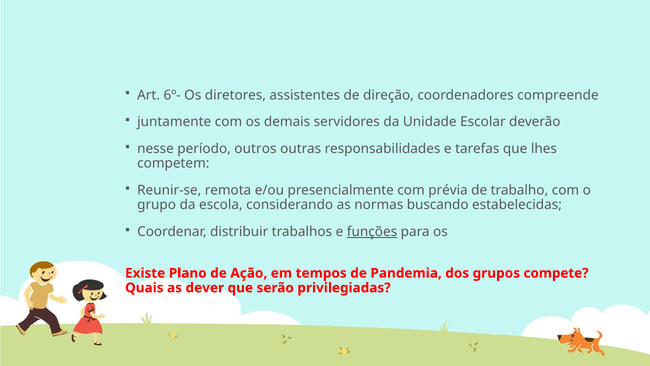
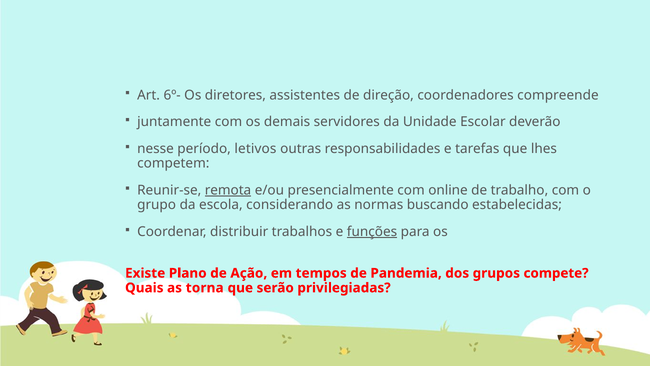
outros: outros -> letivos (255, 149)
remota underline: none -> present (228, 190)
prévia: prévia -> online (448, 190)
dever: dever -> torna (205, 288)
